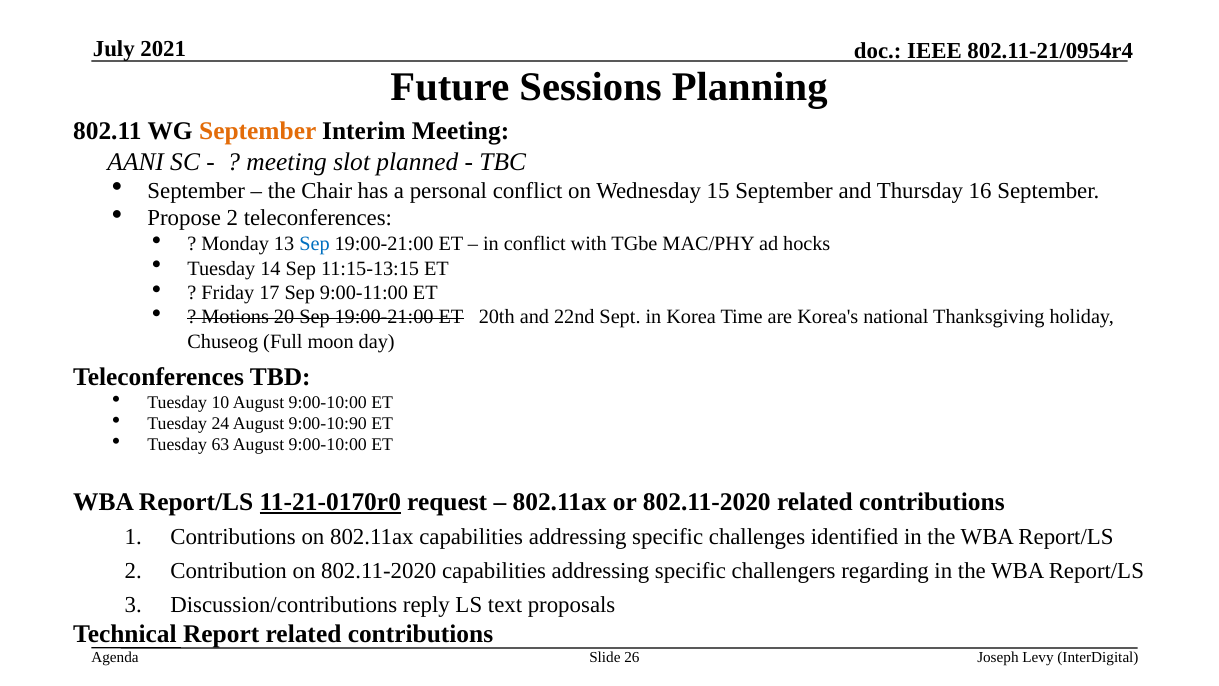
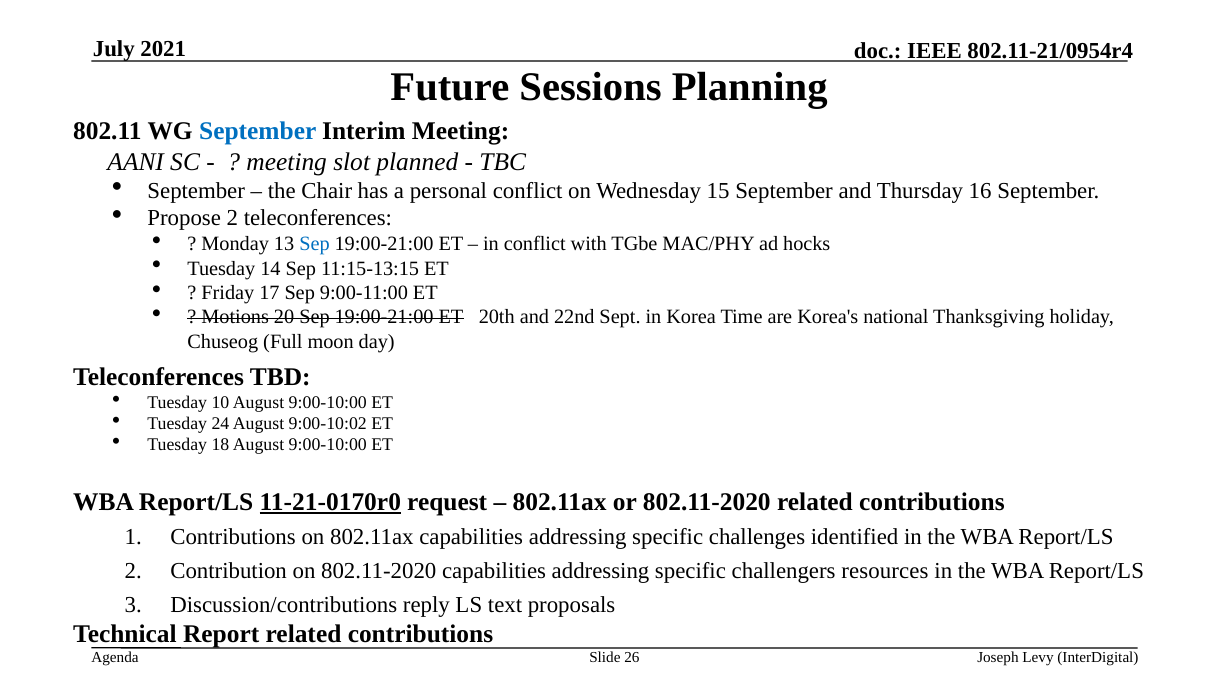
September colour: orange -> blue (258, 131)
9:00-10:90: 9:00-10:90 -> 9:00-10:02 (328, 423)
63: 63 -> 18 (220, 445)
regarding: regarding -> resources (885, 571)
